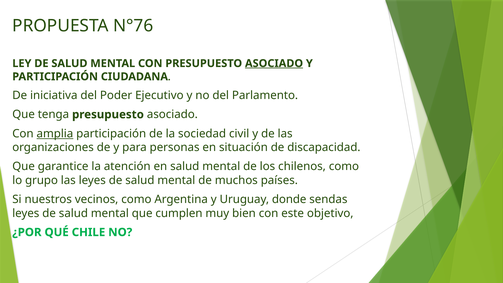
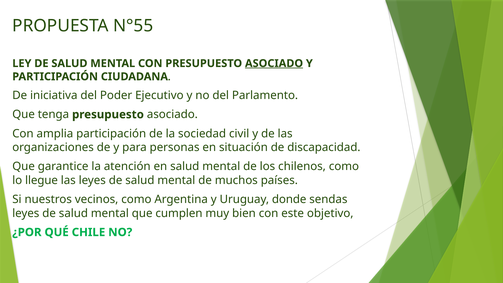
N°76: N°76 -> N°55 (133, 26)
amplia underline: present -> none (55, 134)
grupo: grupo -> llegue (42, 180)
